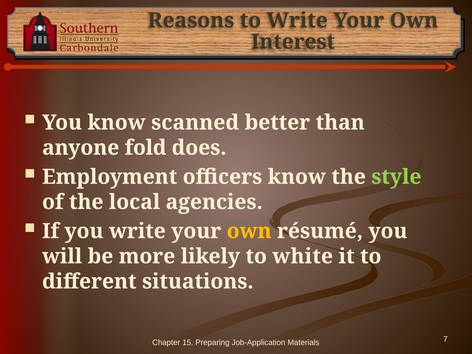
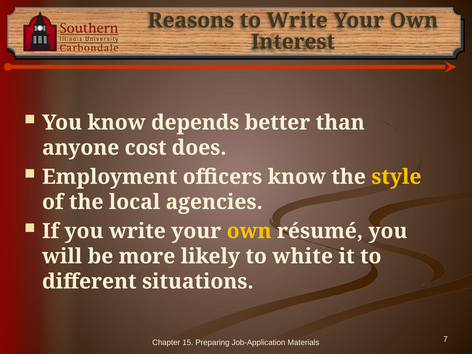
scanned: scanned -> depends (195, 123)
fold: fold -> cost (146, 148)
style colour: light green -> yellow (396, 177)
